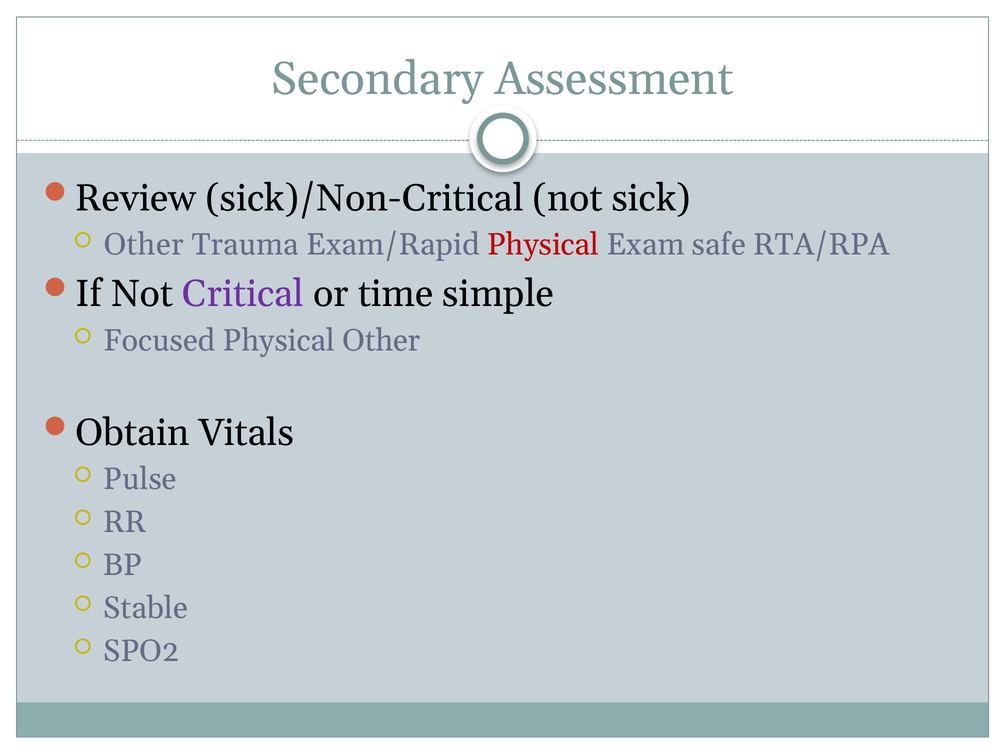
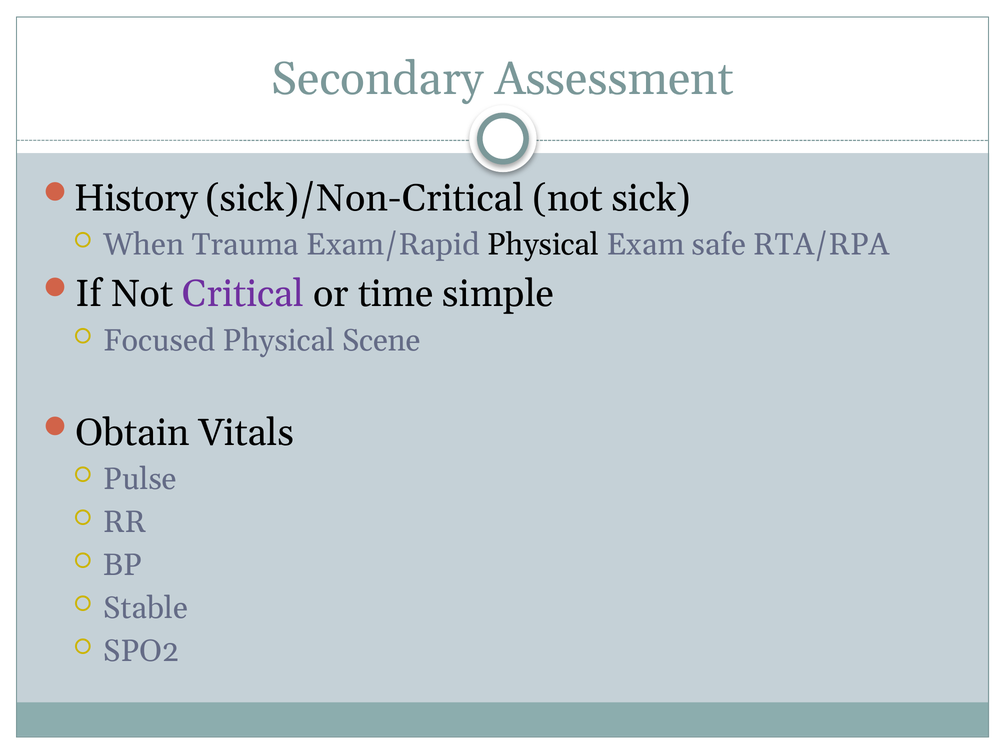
Review: Review -> History (136, 198)
Other: Other -> When (144, 245)
Physical colour: red -> black (543, 245)
Physical Other: Other -> Scene (381, 341)
